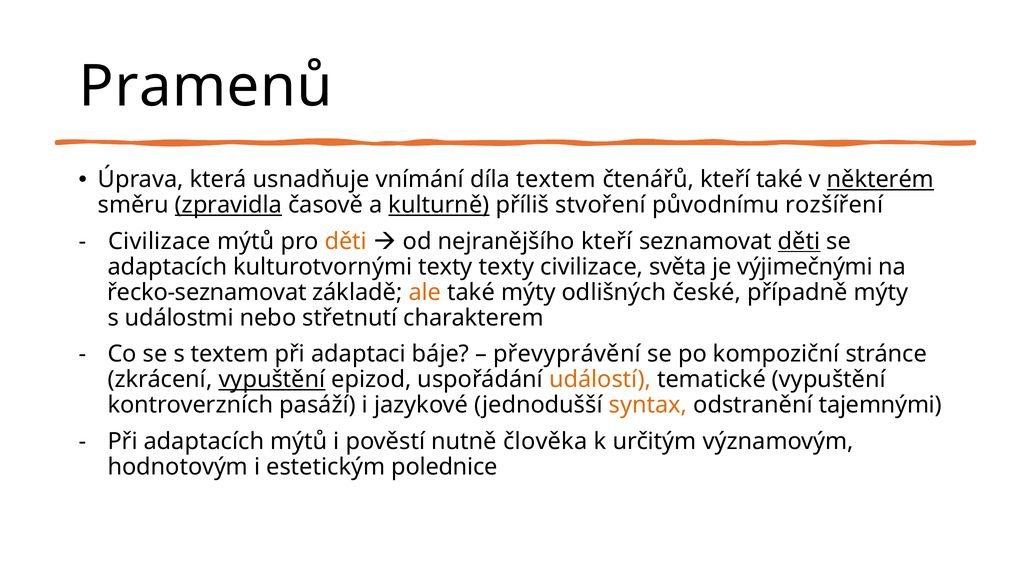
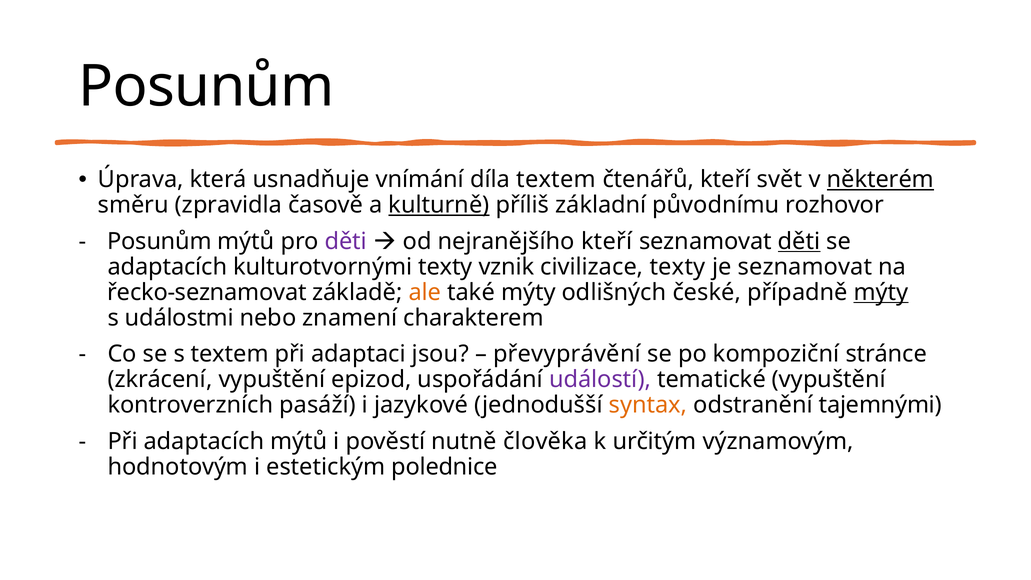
Pramenů: Pramenů -> Posunům (206, 87)
kteří také: také -> svět (779, 180)
zpravidla underline: present -> none (229, 205)
stvoření: stvoření -> základní (601, 205)
rozšíření: rozšíření -> rozhovor (835, 205)
Civilizace: Civilizace -> Posunům (160, 241)
děti colour: orange -> purple (346, 241)
texty texty: texty -> vznik (507, 267)
civilizace světa: světa -> texty (678, 267)
je výjimečnými: výjimečnými -> seznamovat (805, 267)
mýty underline: none -> present (881, 292)
střetnutí: střetnutí -> znamení (350, 318)
báje: báje -> jsou (440, 354)
vypuštění underline: present -> none (272, 379)
událostí colour: orange -> purple (600, 379)
